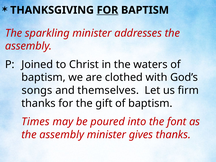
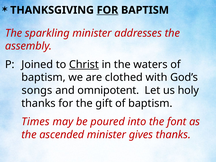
Christ underline: none -> present (84, 64)
themselves: themselves -> omnipotent (108, 90)
firm: firm -> holy (188, 90)
assembly: assembly -> ascended (62, 135)
